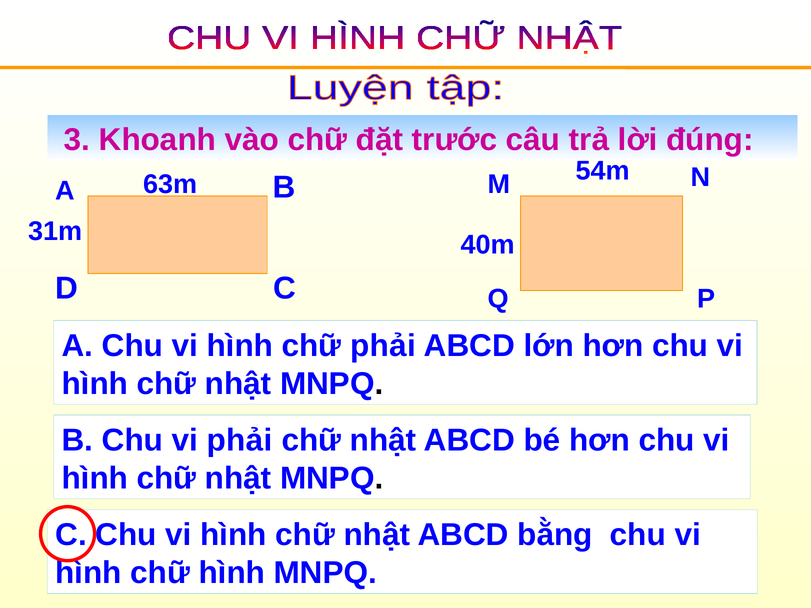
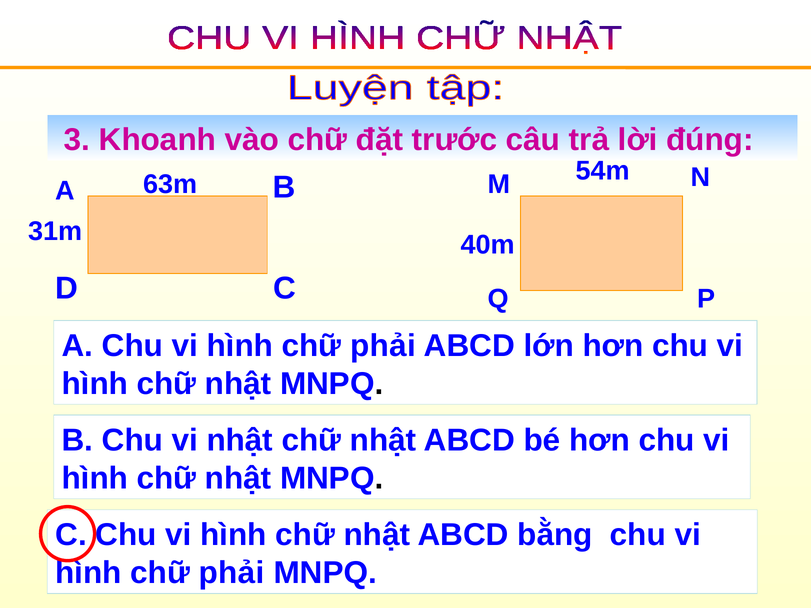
vi phải: phải -> nhật (240, 441)
hình: hình -> phải (232, 573)
